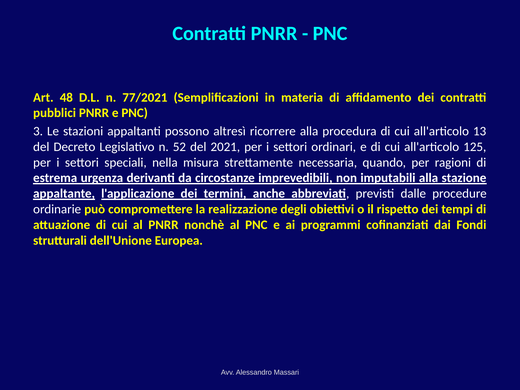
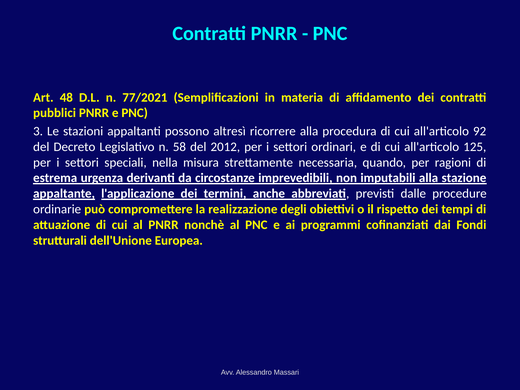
13: 13 -> 92 (480, 131)
52: 52 -> 58 (179, 147)
2021: 2021 -> 2012 (225, 147)
